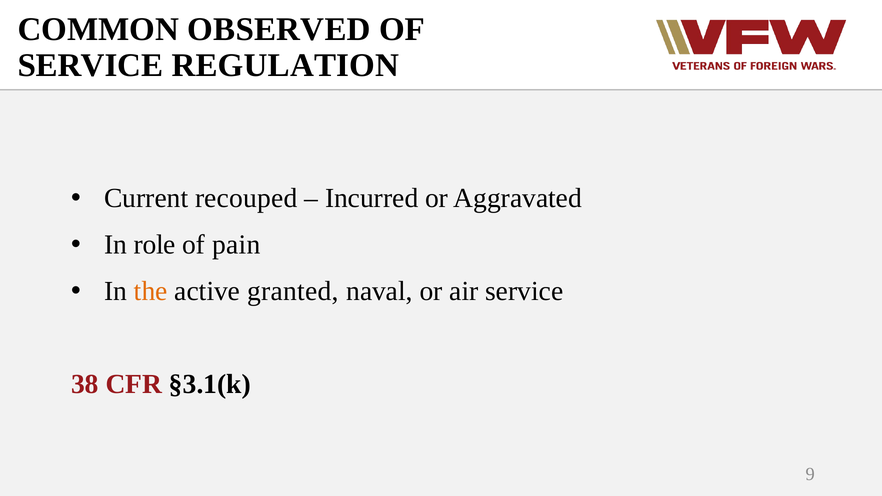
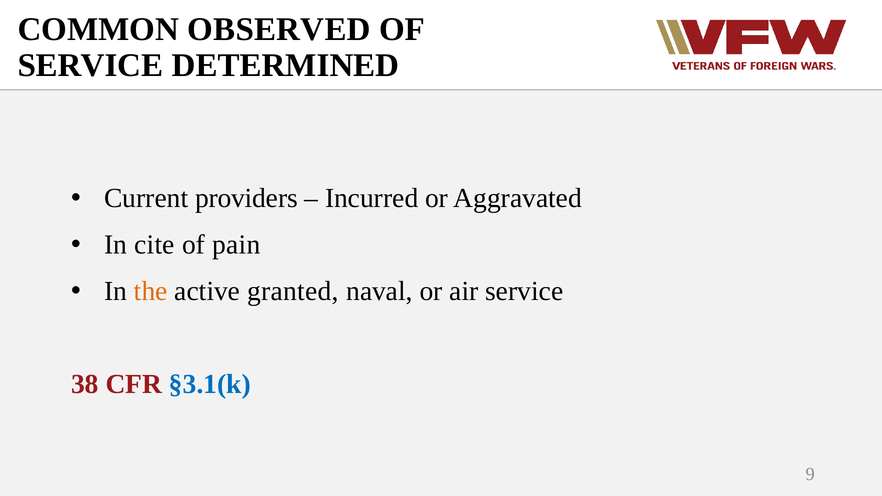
REGULATION: REGULATION -> DETERMINED (285, 65)
recouped: recouped -> providers (246, 198)
role: role -> cite (154, 245)
§3.1(k colour: black -> blue (210, 384)
